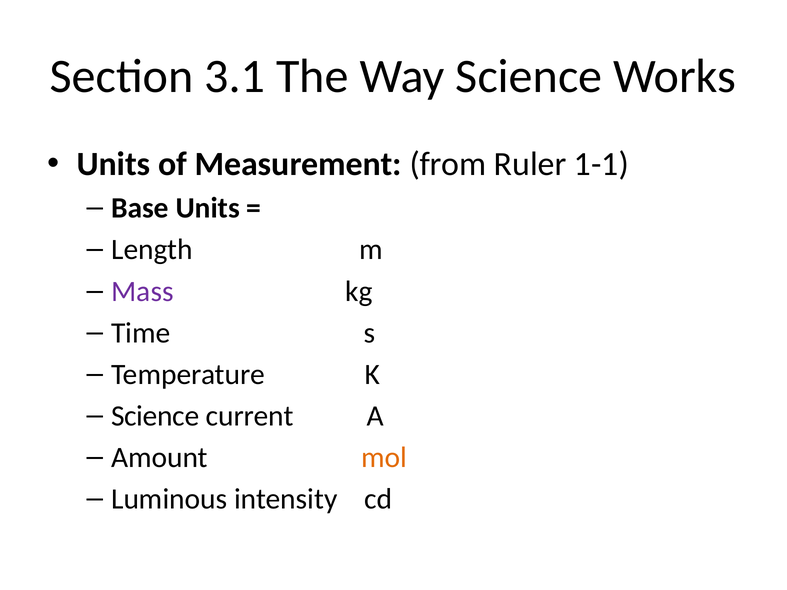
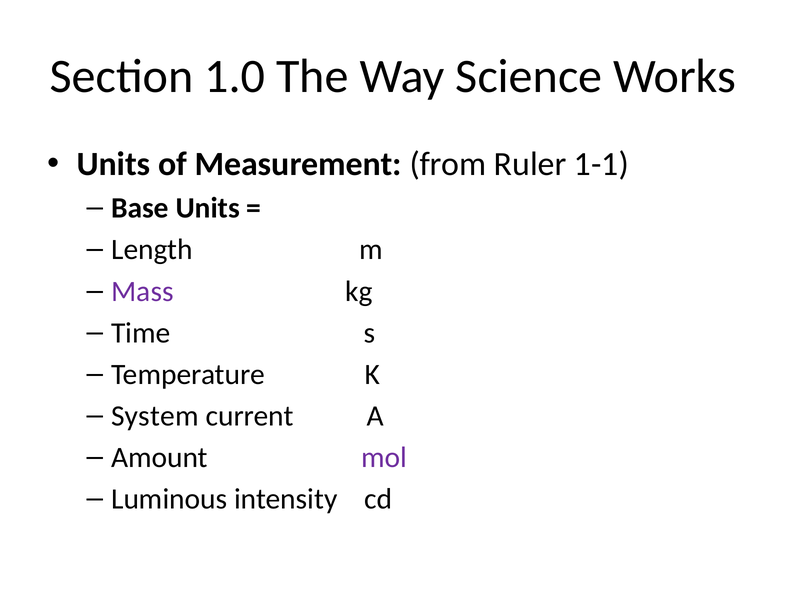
3.1: 3.1 -> 1.0 (235, 76)
Science: Science -> System (155, 416)
mol colour: orange -> purple (384, 458)
